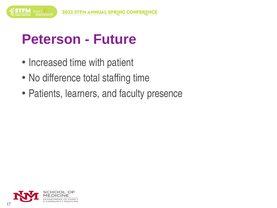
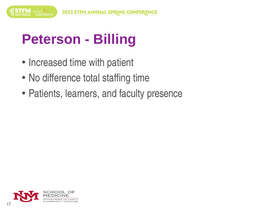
Future: Future -> Billing (115, 39)
